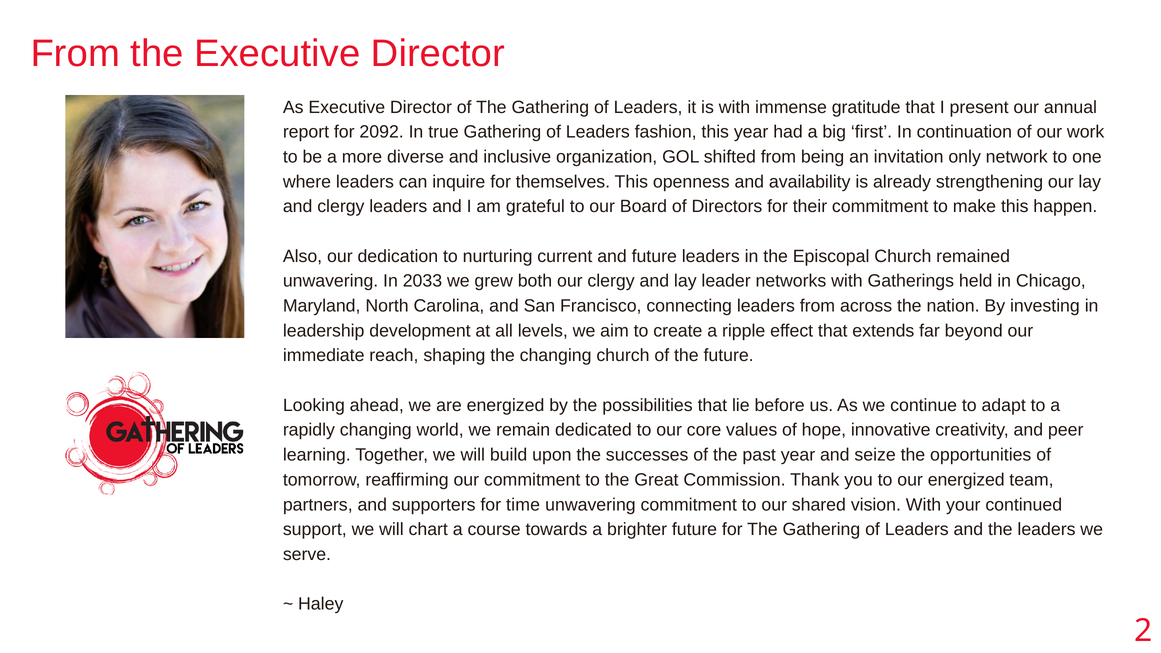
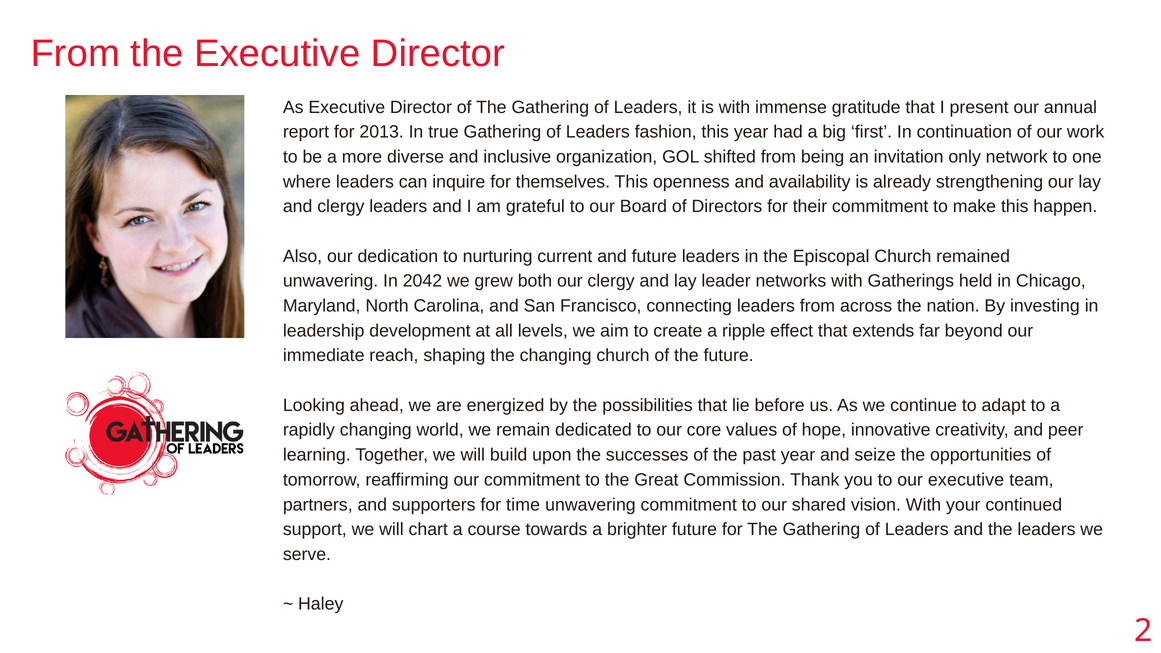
2092: 2092 -> 2013 (382, 132)
2033: 2033 -> 2042 (422, 281)
our energized: energized -> executive (966, 480)
